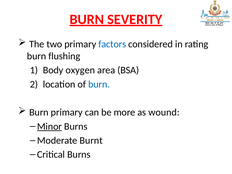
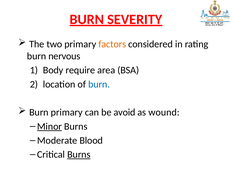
factors colour: blue -> orange (112, 44)
flushing: flushing -> nervous (64, 56)
oxygen: oxygen -> require (80, 70)
more: more -> avoid (124, 112)
Burnt: Burnt -> Blood (91, 140)
Burns underline: none -> present (79, 154)
